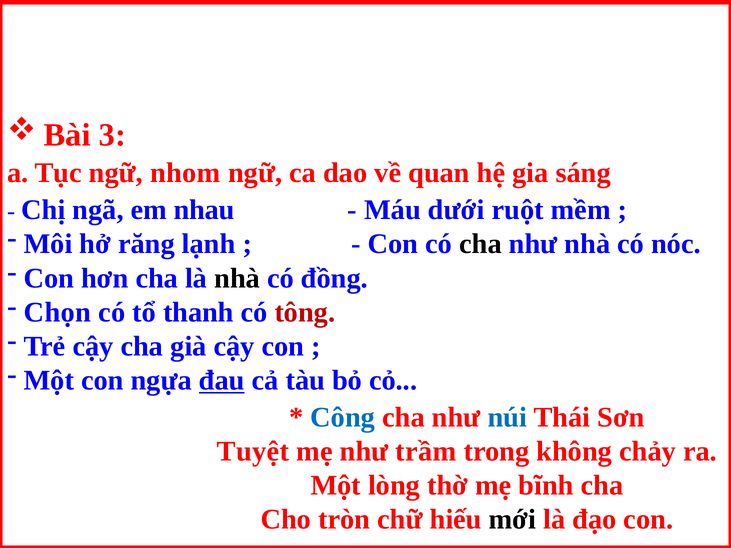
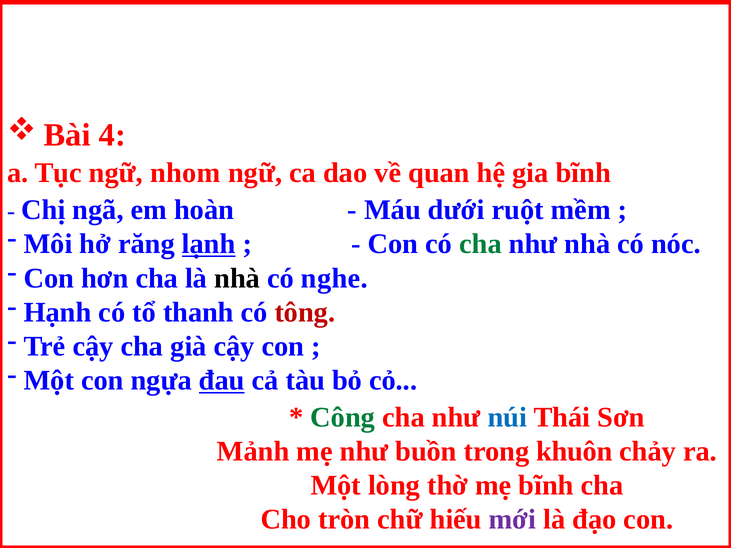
3: 3 -> 4 (112, 135)
gia sáng: sáng -> bĩnh (583, 173)
nhau: nhau -> hoàn (204, 210)
lạnh underline: none -> present (209, 244)
cha colour: black -> green (480, 244)
đồng: đồng -> nghe (334, 278)
Chọn: Chọn -> Hạnh (58, 312)
Công colour: blue -> green (343, 417)
Tuyệt: Tuyệt -> Mảnh (253, 452)
trầm: trầm -> buồn (426, 452)
không: không -> khuôn (574, 452)
mới colour: black -> purple (512, 520)
